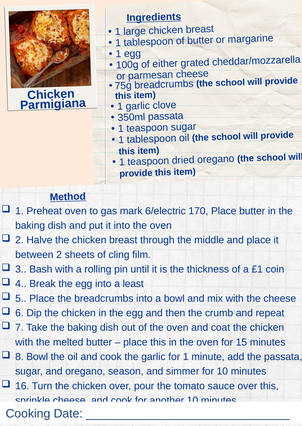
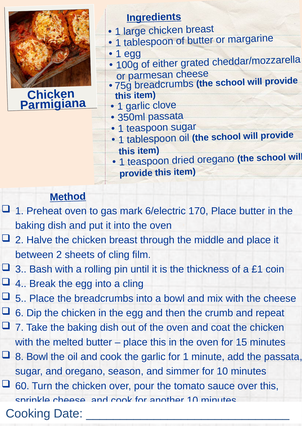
a least: least -> cling (133, 284)
16: 16 -> 60 (22, 386)
